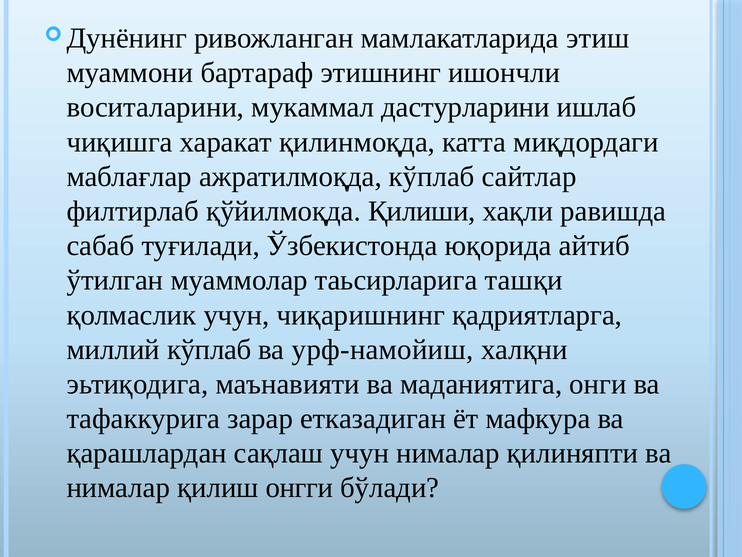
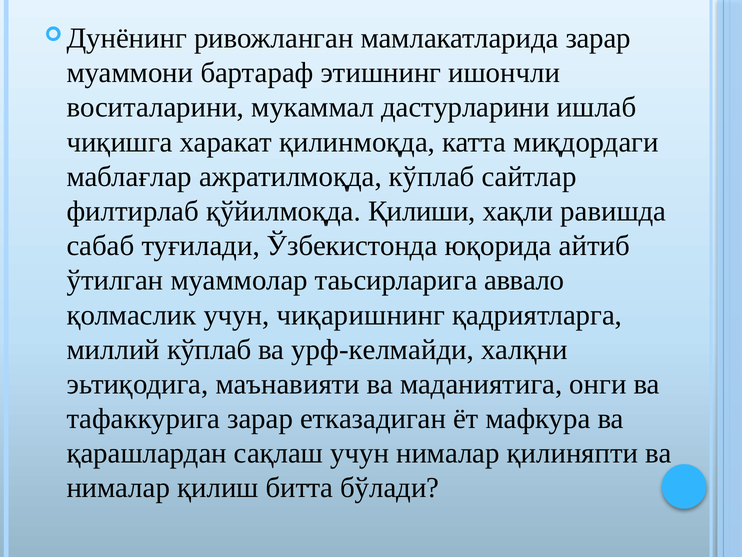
мамлакатларида этиш: этиш -> зарар (598, 38)
ташқи: ташқи -> аввало (524, 280)
урф-намойиш: урф-намойиш -> урф-келмайди (383, 349)
онгги: онгги -> битта (299, 487)
